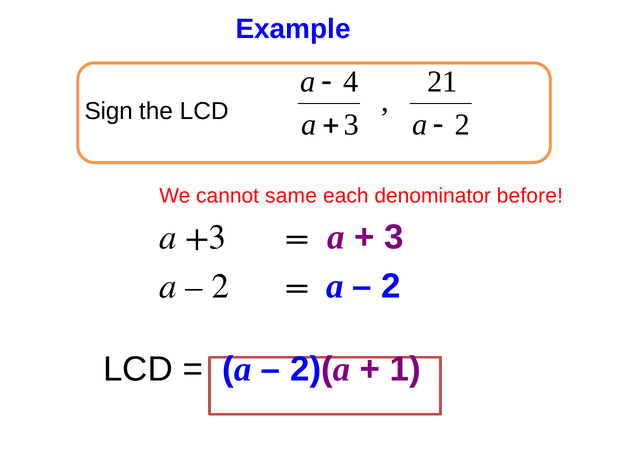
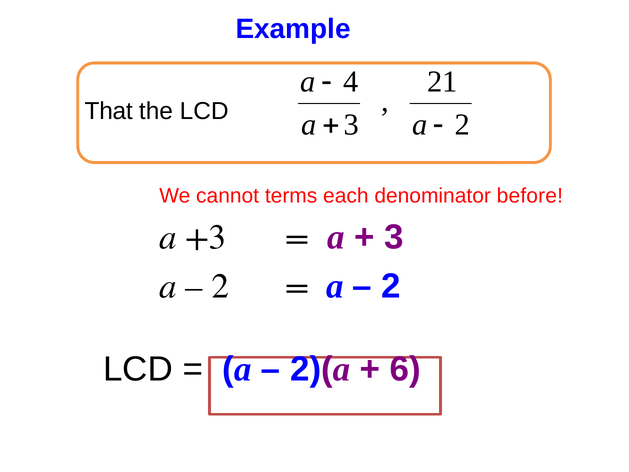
Sign: Sign -> That (109, 111)
same: same -> terms (291, 195)
1: 1 -> 6 (405, 369)
